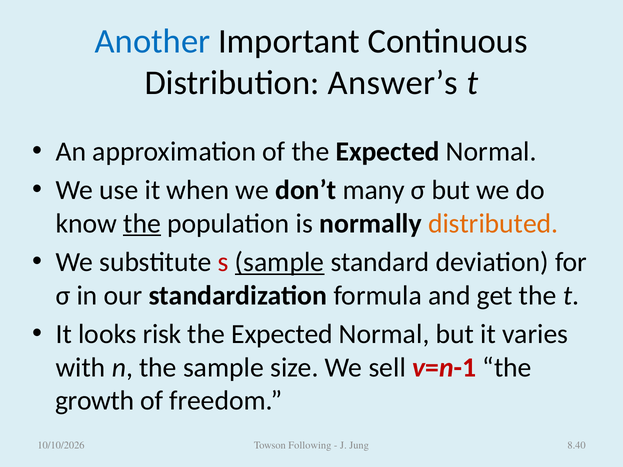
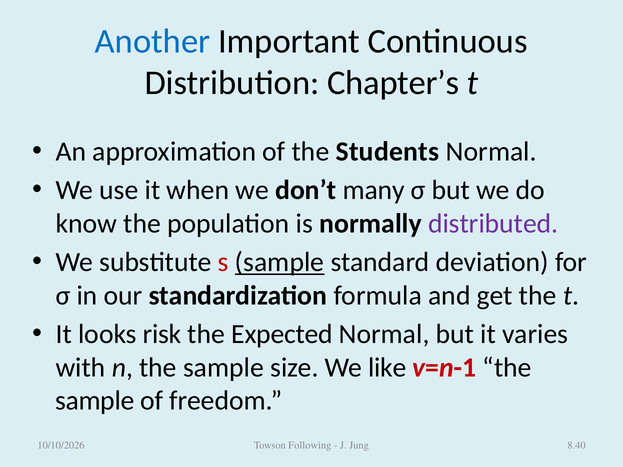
Answer’s: Answer’s -> Chapter’s (393, 83)
of the Expected: Expected -> Students (388, 151)
the underline: present -> none (142, 224)
distributed colour: orange -> purple (493, 224)
sell: sell -> like (387, 368)
growth: growth -> sample (95, 401)
